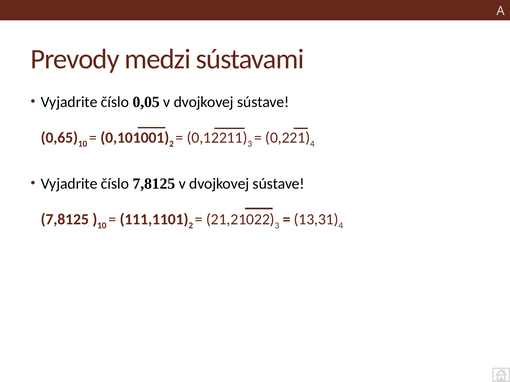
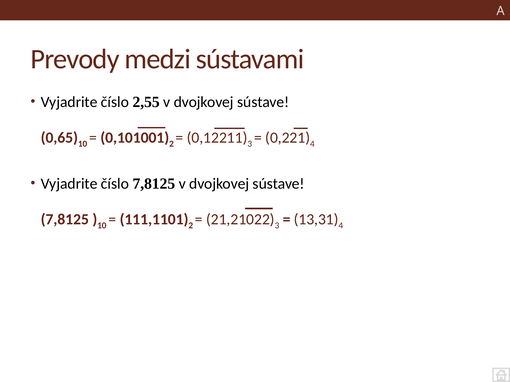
0,05: 0,05 -> 2,55 (146, 102)
